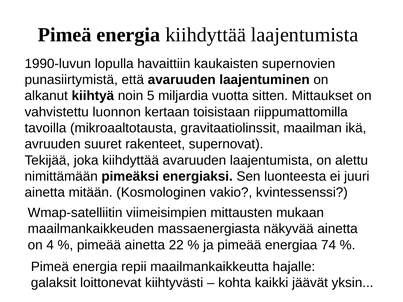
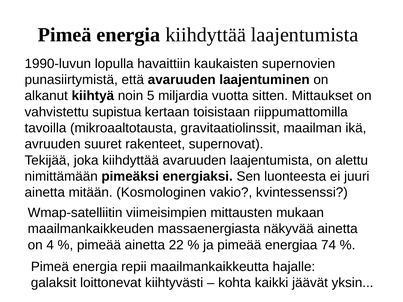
luonnon: luonnon -> supistua (117, 112)
